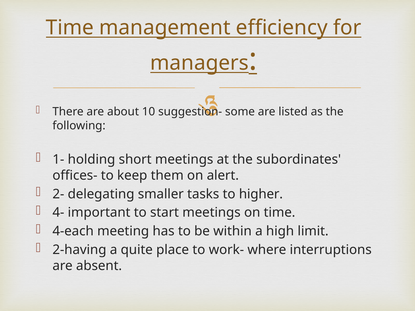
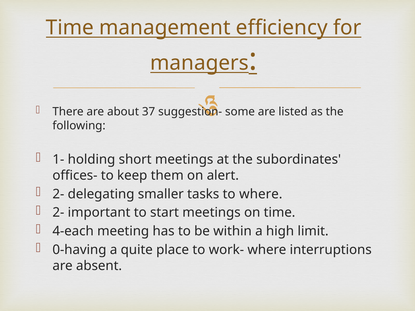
10: 10 -> 37 (149, 112)
to higher: higher -> where (261, 194)
4-: 4- -> 2- (58, 213)
2-having: 2-having -> 0-having (79, 250)
